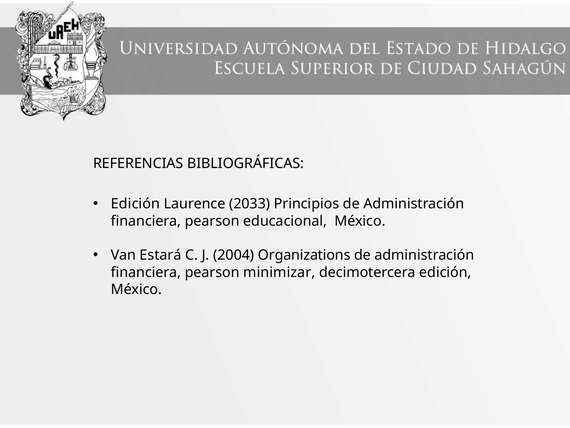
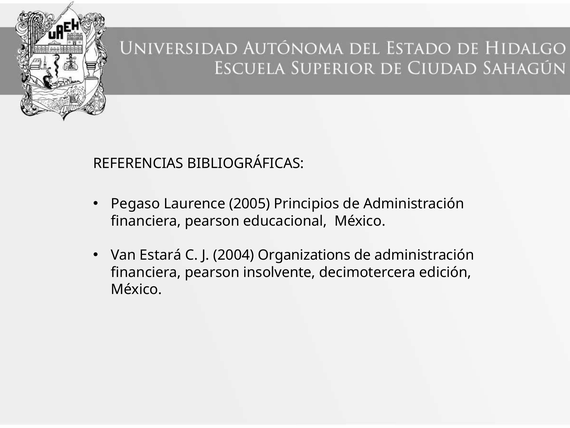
Edición: Edición -> Pegaso (136, 204)
2033: 2033 -> 2005 (250, 204)
minimizar: minimizar -> insolvente (279, 272)
